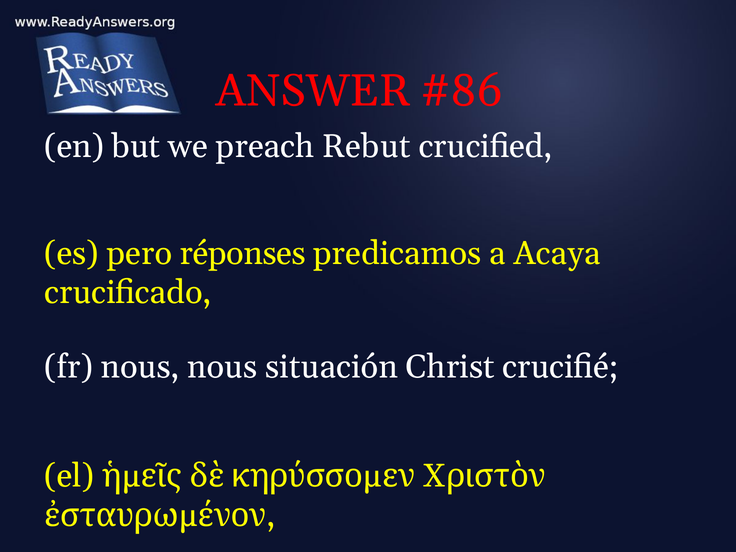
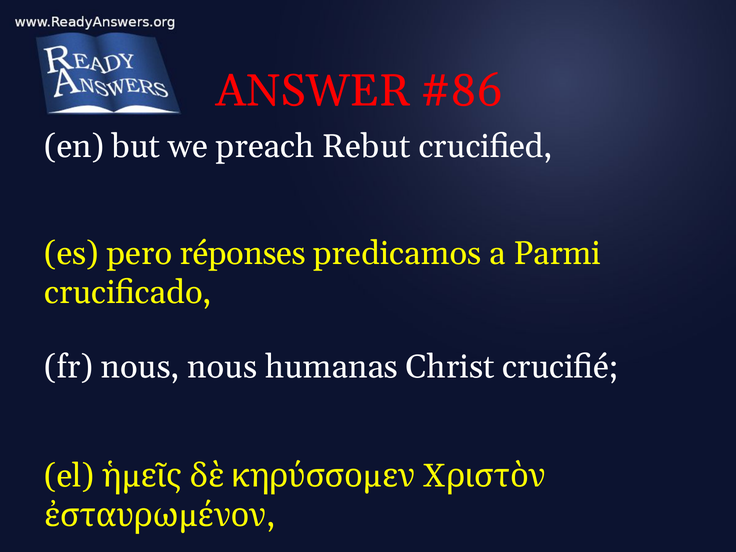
Acaya: Acaya -> Parmi (557, 253)
situación: situación -> humanas (332, 367)
